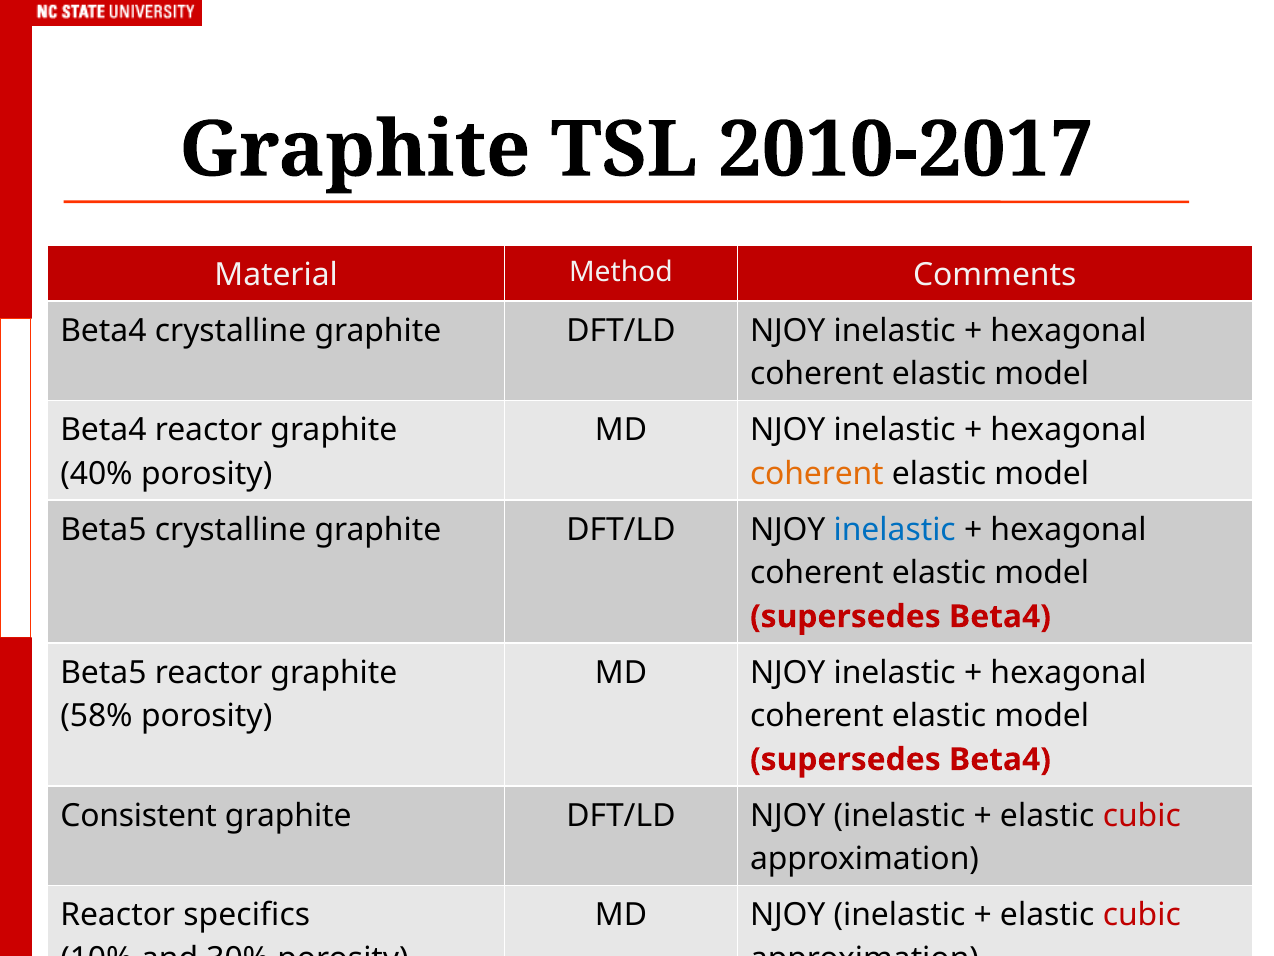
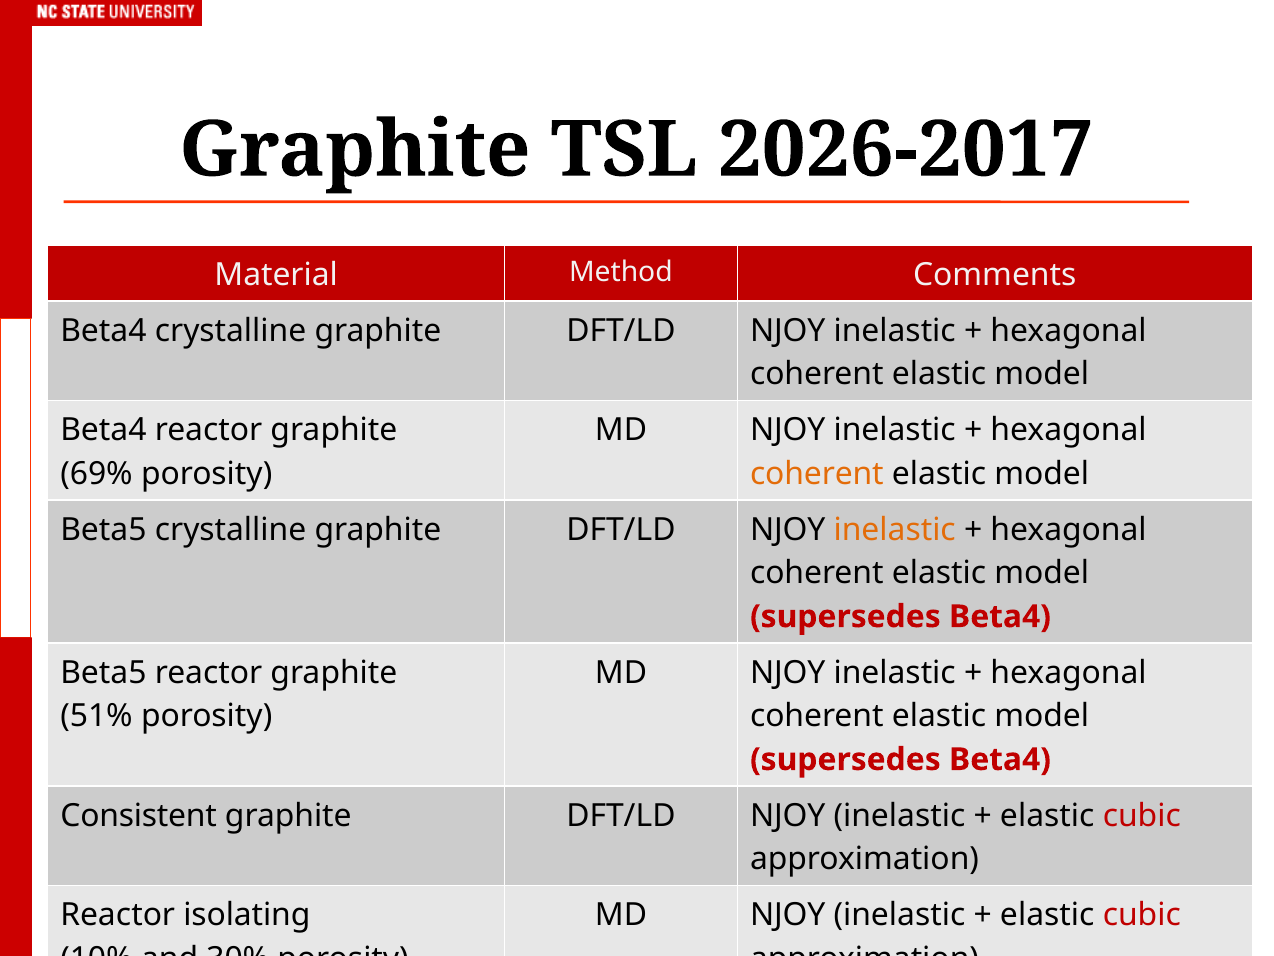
2010-2017: 2010-2017 -> 2026-2017 (906, 150)
40%: 40% -> 69% (97, 474)
inelastic colour: blue -> orange (895, 530)
58%: 58% -> 51% (97, 716)
specifics: specifics -> isolating (247, 915)
